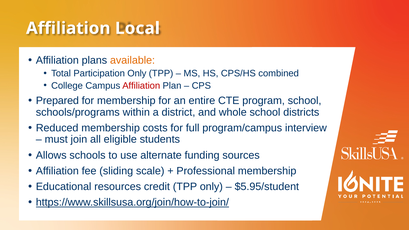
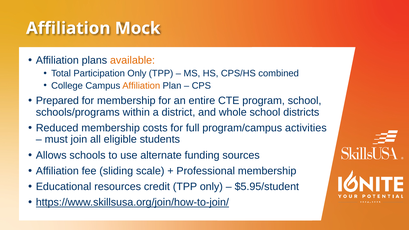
Local: Local -> Mock (138, 28)
Affiliation colour: red -> orange (141, 86)
interview: interview -> activities (306, 128)
